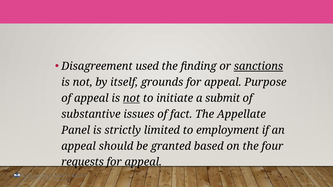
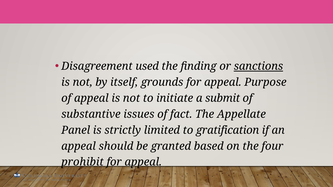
not underline: present -> none (131, 98)
employment: employment -> gratification (228, 130)
requests: requests -> prohibit (82, 162)
